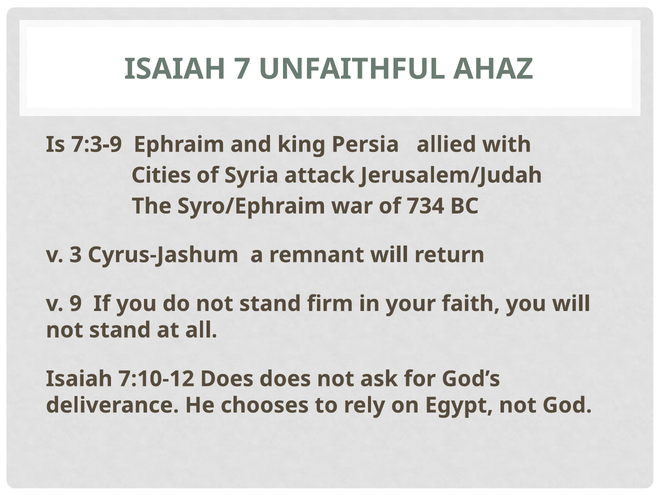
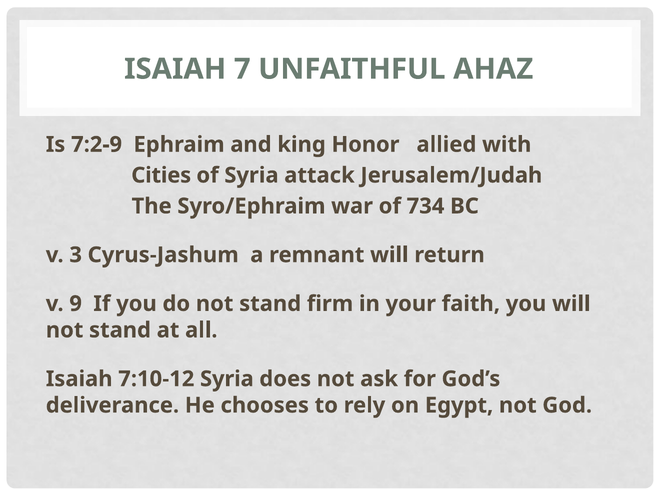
7:3-9: 7:3-9 -> 7:2-9 (97, 145)
Persia: Persia -> Honor (365, 145)
7:10-12 Does: Does -> Syria (227, 379)
